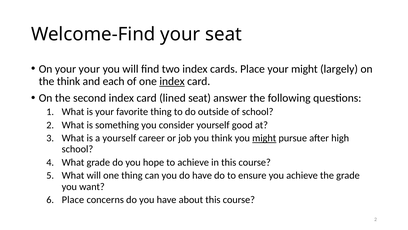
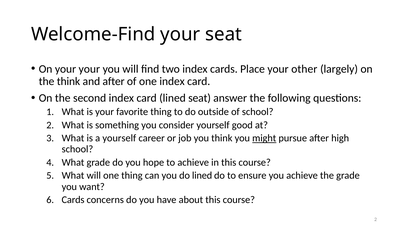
your might: might -> other (304, 69)
and each: each -> after (114, 81)
index underline: present -> none (172, 81)
do have: have -> lined (202, 175)
Place: Place -> Cards (73, 199)
